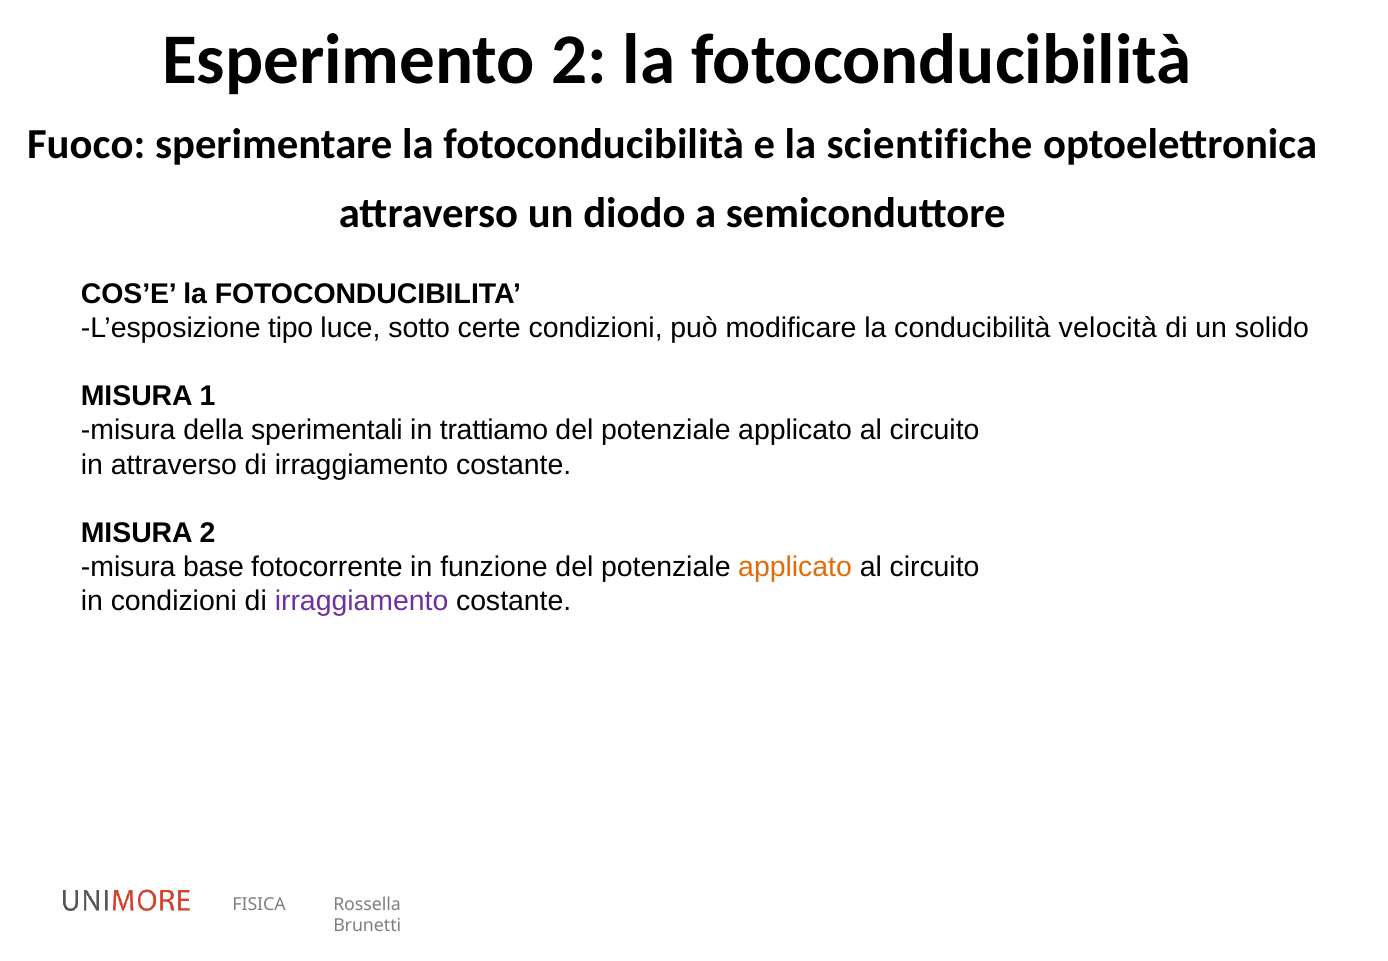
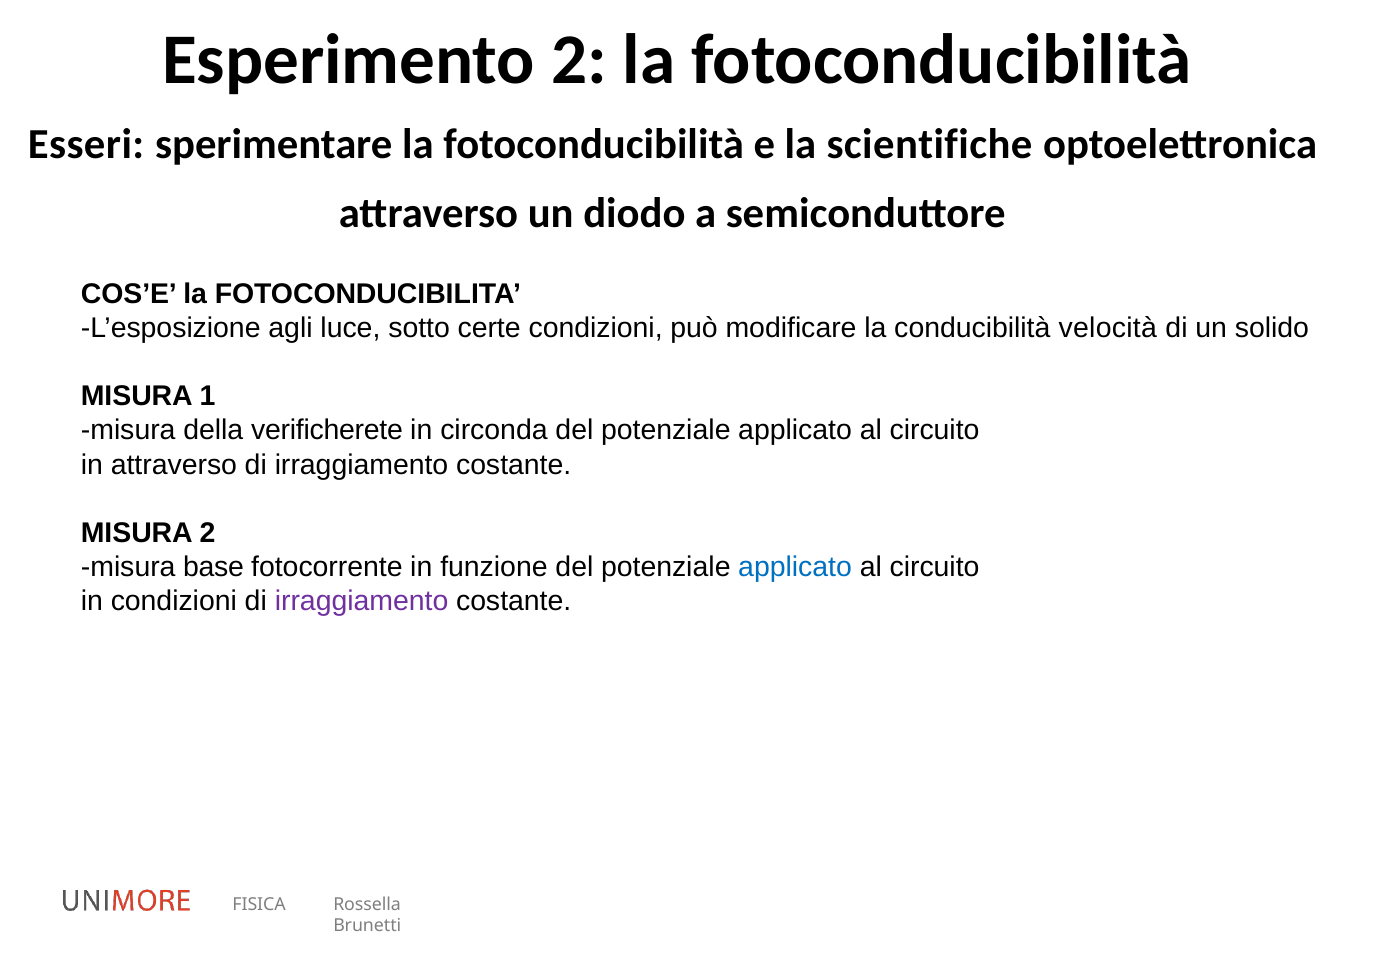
Fuoco: Fuoco -> Esseri (86, 144)
tipo: tipo -> agli (291, 328)
sperimentali: sperimentali -> verificherete (327, 431)
trattiamo: trattiamo -> circonda (494, 431)
applicato colour: orange -> blue (795, 567)
